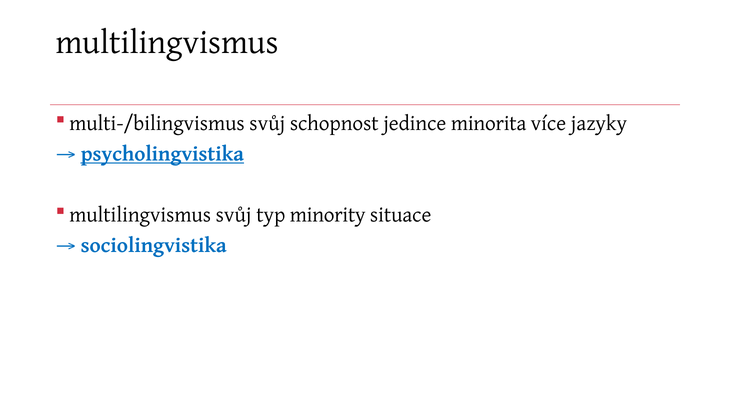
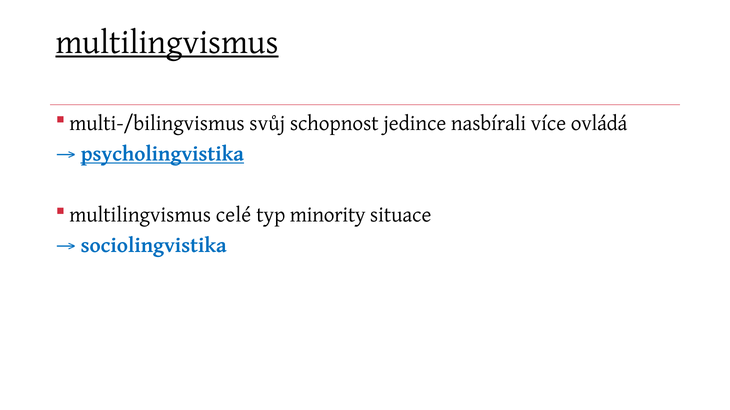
multilingvismus underline: none -> present (167, 42)
minorita: minorita -> nasbírali (489, 123)
jazyky: jazyky -> ovládá (599, 123)
multilingvismus svůj: svůj -> celé (234, 215)
